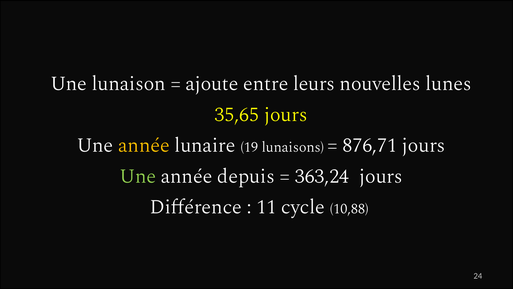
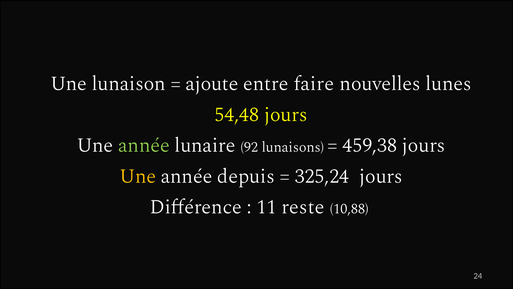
leurs: leurs -> faire (314, 84)
35,65: 35,65 -> 54,48 (237, 114)
année colour: yellow -> light green (144, 145)
19: 19 -> 92 (249, 147)
876,71: 876,71 -> 459,38 (370, 145)
Une colour: light green -> yellow (138, 176)
363,24: 363,24 -> 325,24 (322, 176)
cycle: cycle -> reste (303, 207)
